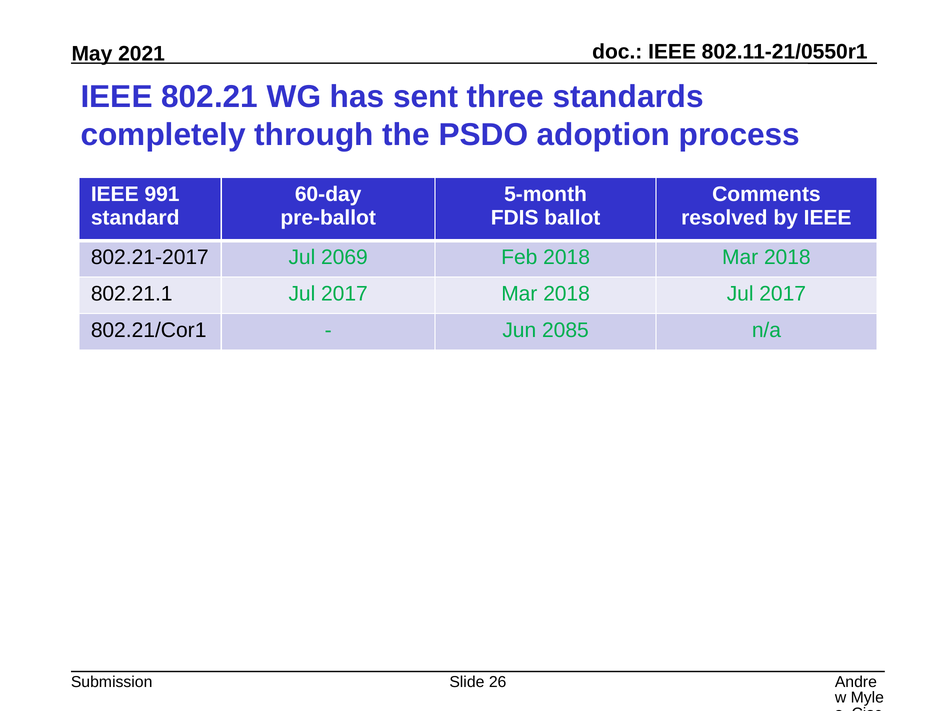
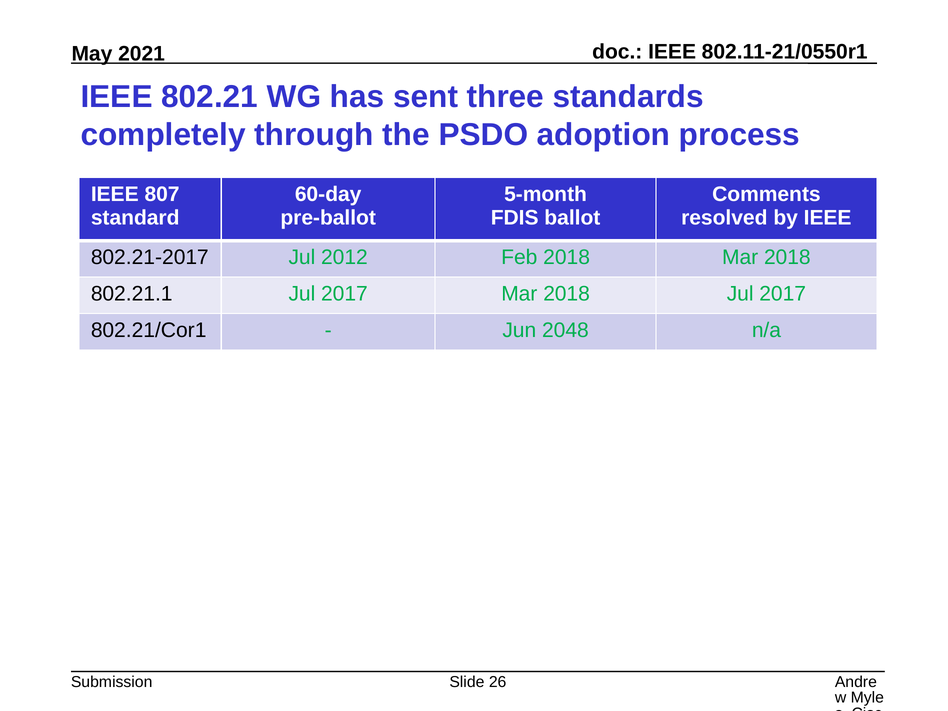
991: 991 -> 807 (162, 194)
2069: 2069 -> 2012 (344, 257)
2085: 2085 -> 2048 (565, 330)
